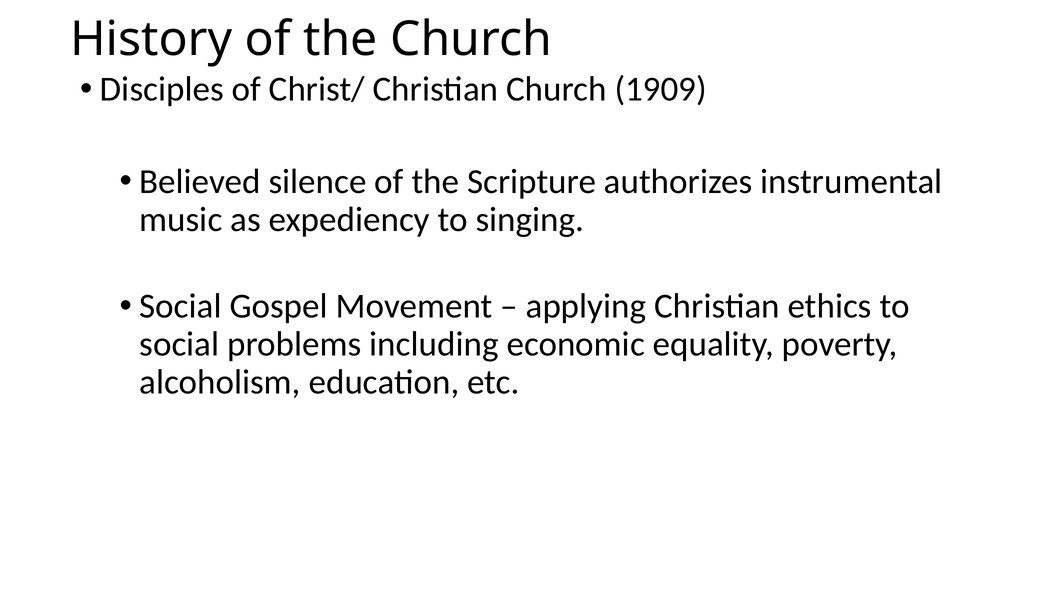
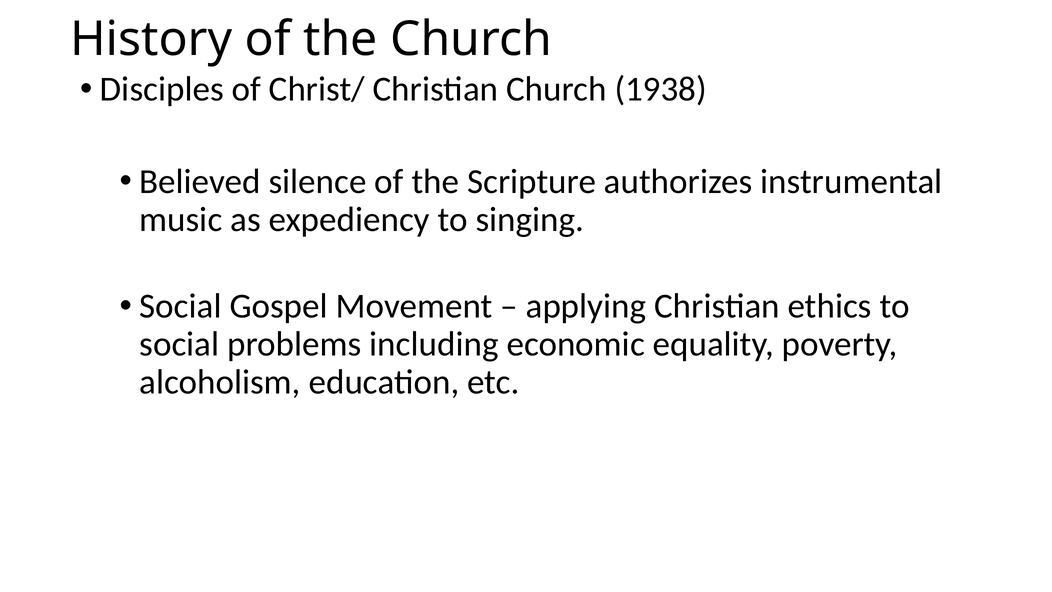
1909: 1909 -> 1938 (661, 89)
